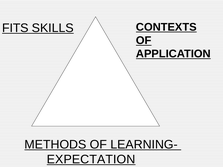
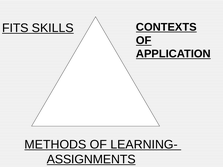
EXPECTATION: EXPECTATION -> ASSIGNMENTS (91, 160)
